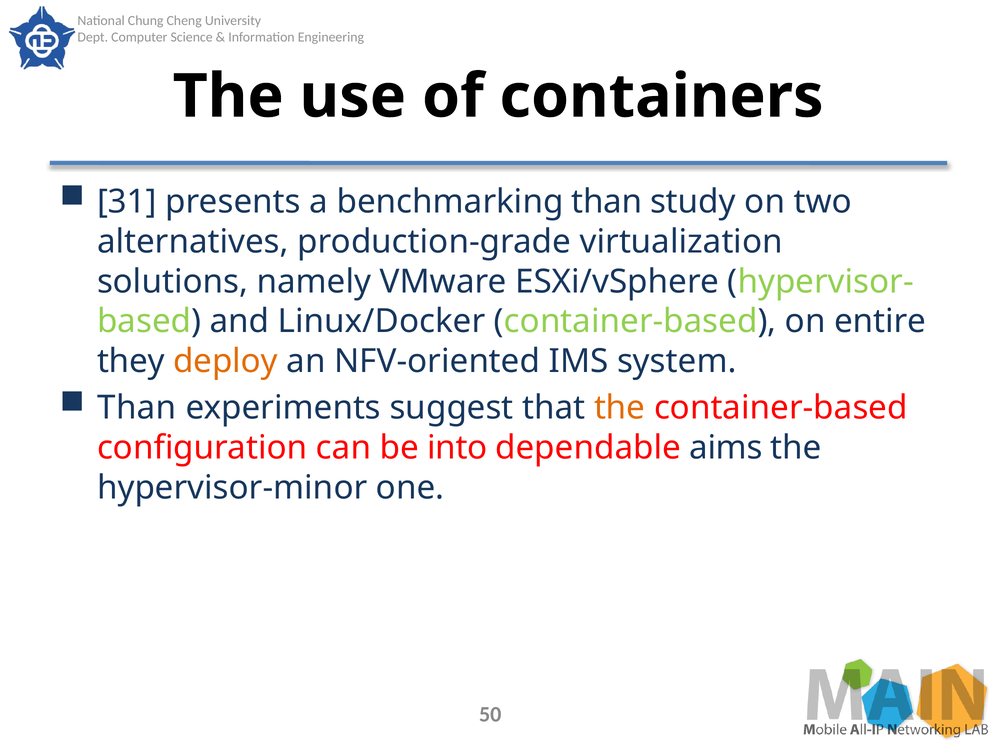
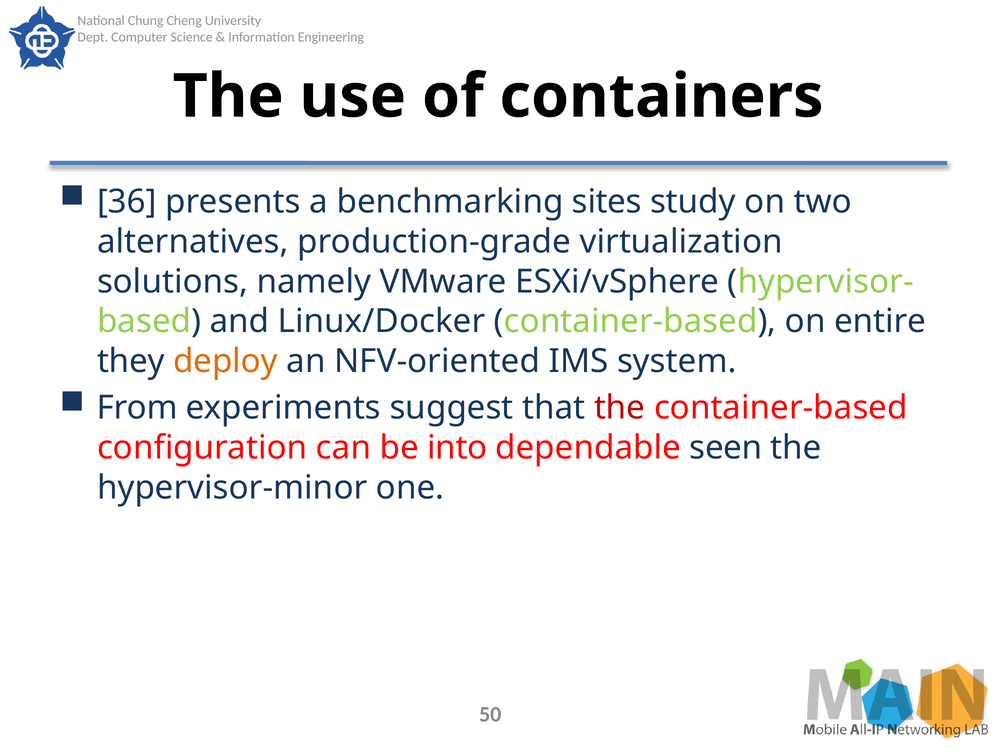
31: 31 -> 36 (127, 202)
benchmarking than: than -> sites (607, 202)
Than: Than -> From (137, 408)
the colour: orange -> red (620, 408)
aims: aims -> seen (726, 448)
